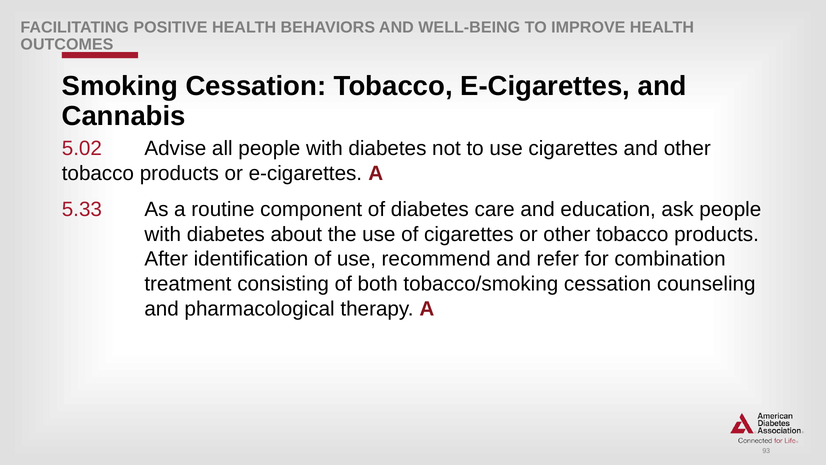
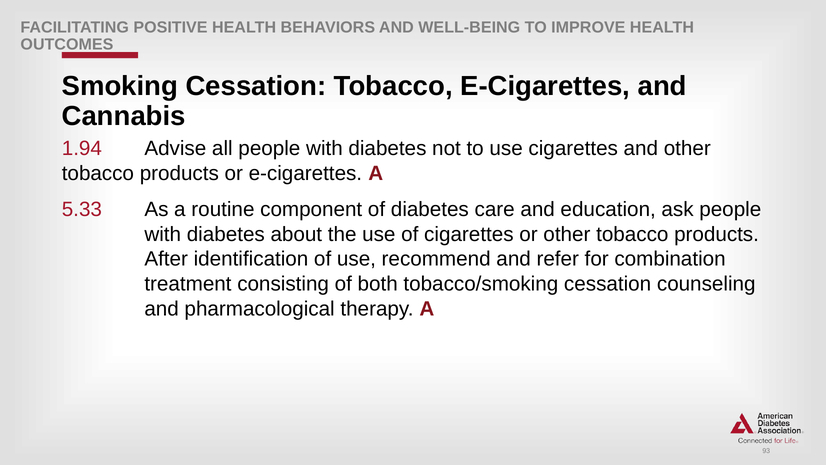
5.02: 5.02 -> 1.94 (82, 148)
